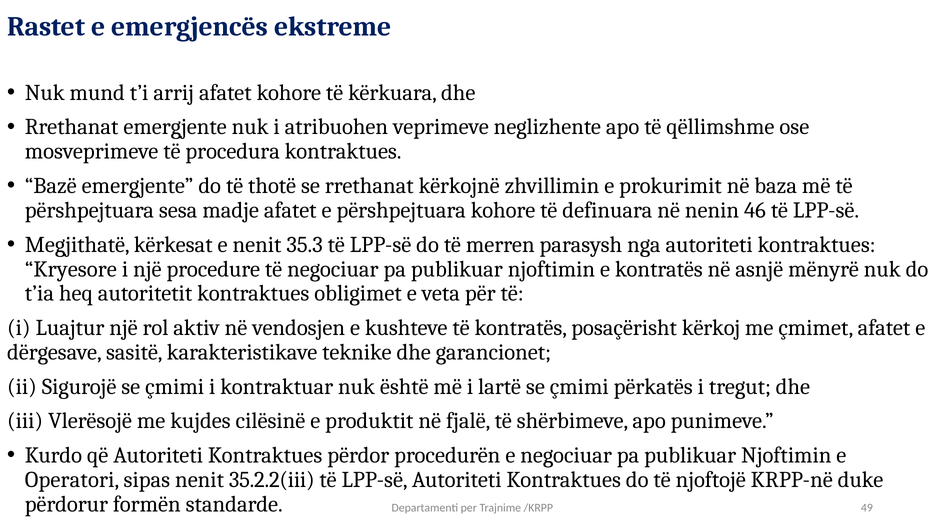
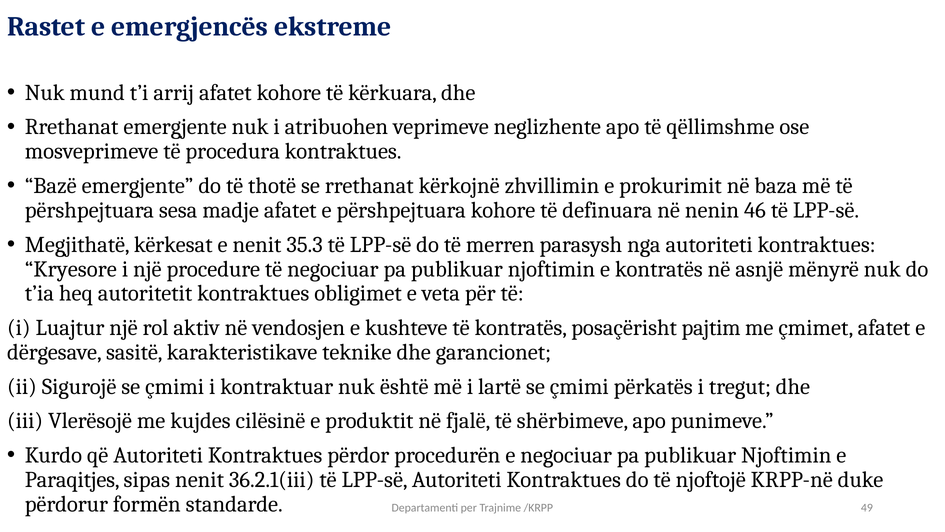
kërkoj: kërkoj -> pajtim (711, 328)
Operatori: Operatori -> Paraqitjes (72, 479)
35.2.2(iii: 35.2.2(iii -> 36.2.1(iii (272, 479)
